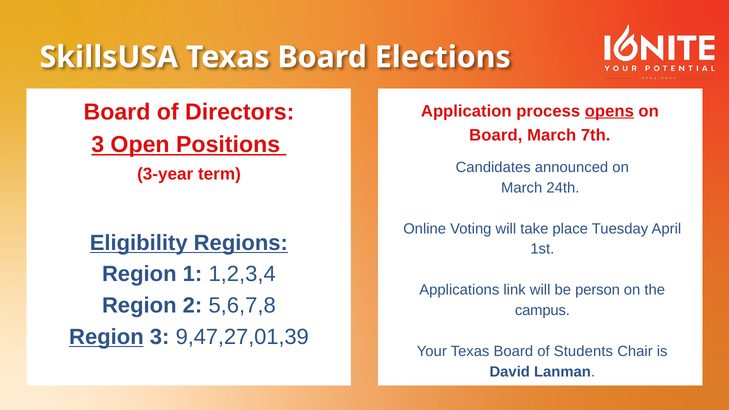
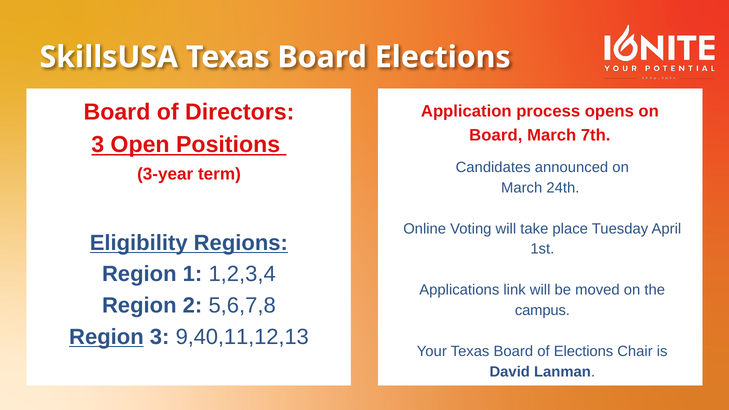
opens underline: present -> none (609, 111)
person: person -> moved (597, 290)
9,47,27,01,39: 9,47,27,01,39 -> 9,40,11,12,13 (242, 337)
of Students: Students -> Elections (583, 351)
